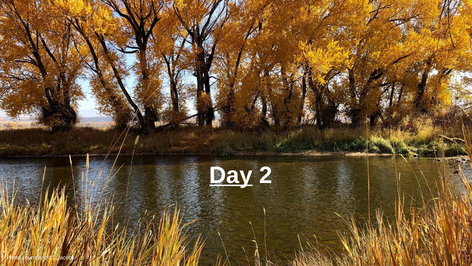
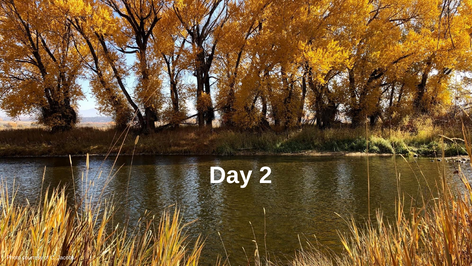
Day underline: present -> none (231, 175)
